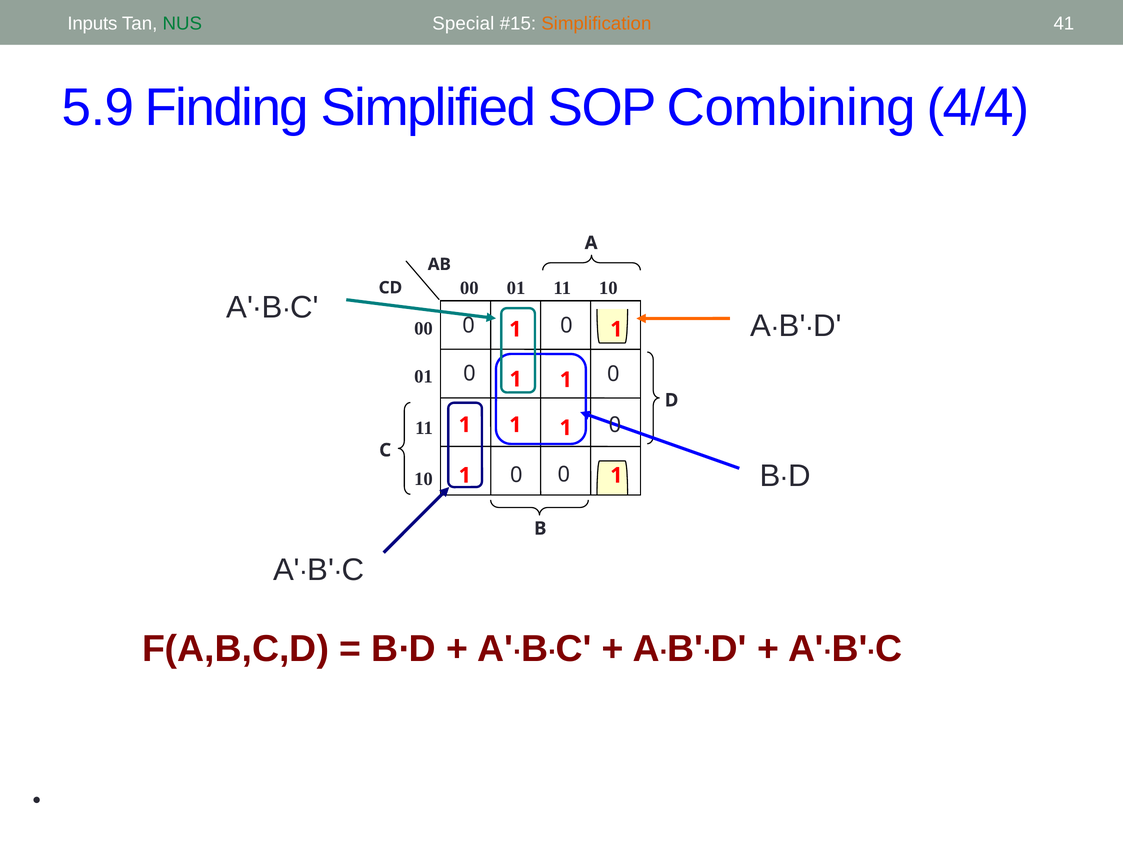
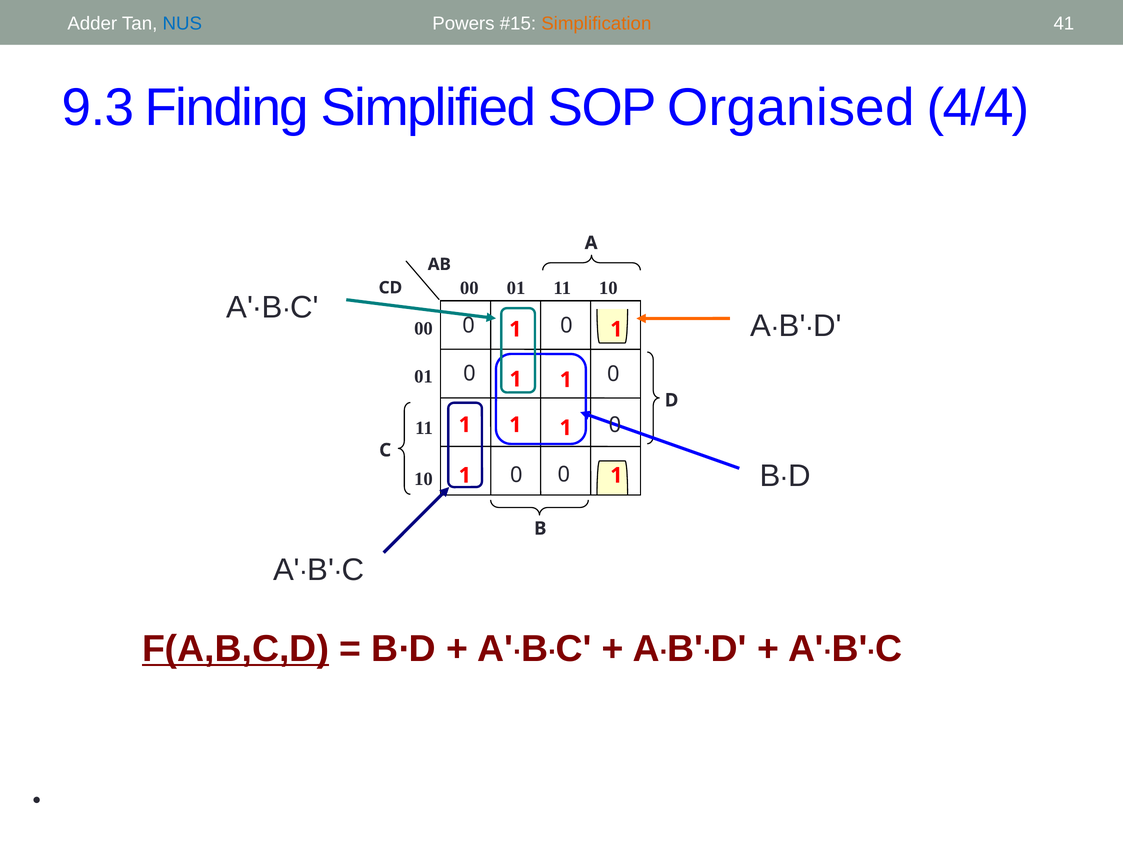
Inputs: Inputs -> Adder (92, 24)
NUS colour: green -> blue (182, 24)
Special: Special -> Powers (463, 24)
5.9: 5.9 -> 9.3 (98, 108)
Combining: Combining -> Organised (791, 108)
F(A,B,C,D underline: none -> present (236, 648)
